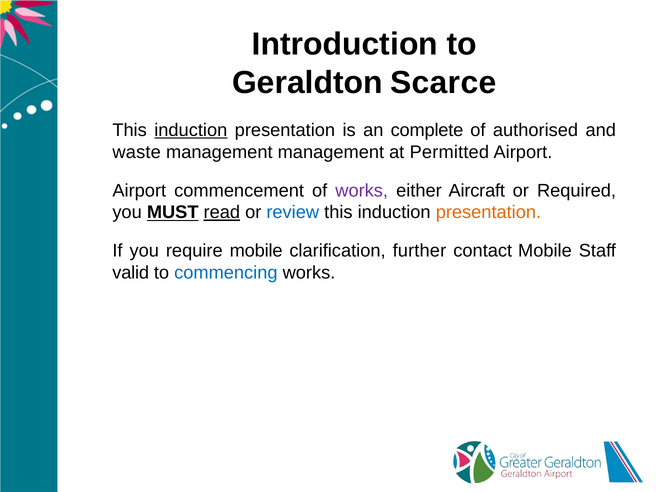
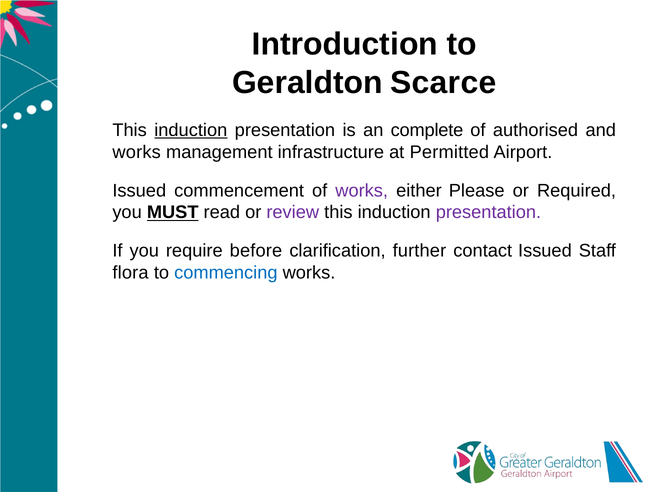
waste: waste -> works (137, 152)
management management: management -> infrastructure (331, 152)
Airport: Airport -> Issued (139, 191)
Aircraft: Aircraft -> Please (477, 191)
read underline: present -> none (222, 212)
review colour: blue -> purple (293, 212)
presentation colour: orange -> purple (488, 212)
require mobile: mobile -> before (256, 251)
contact Mobile: Mobile -> Issued (545, 251)
valid: valid -> flora (131, 273)
